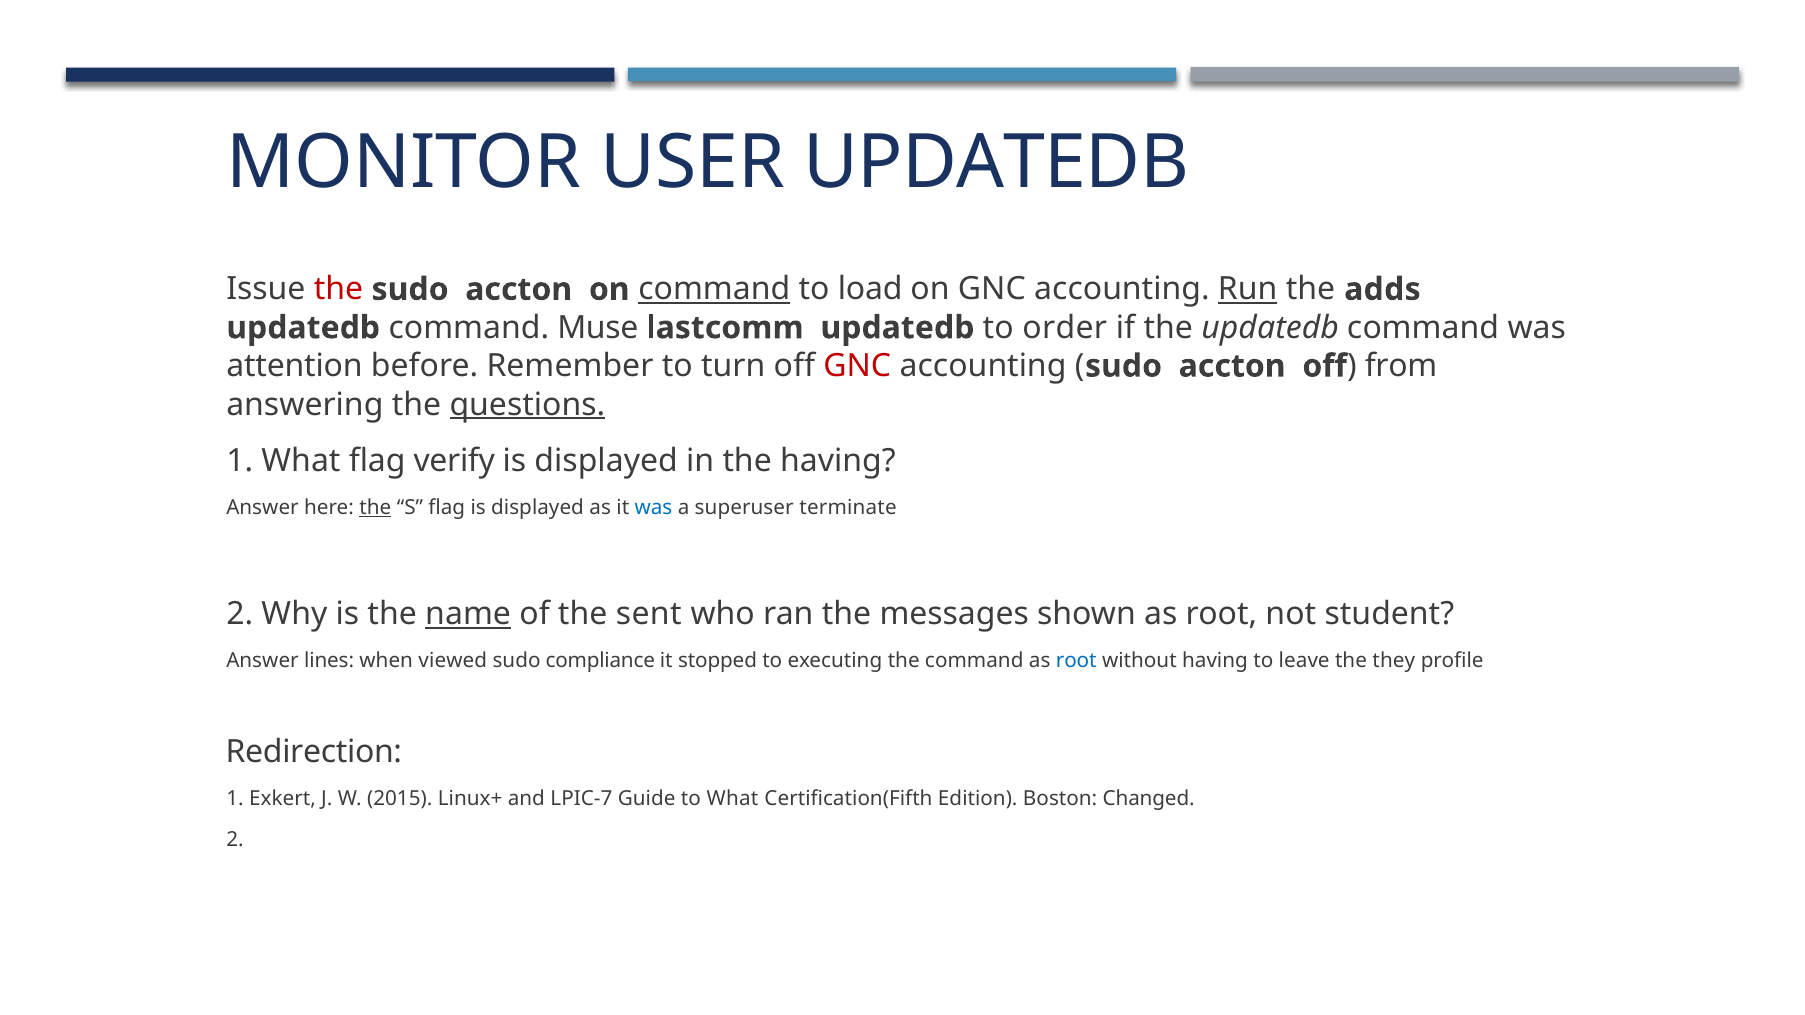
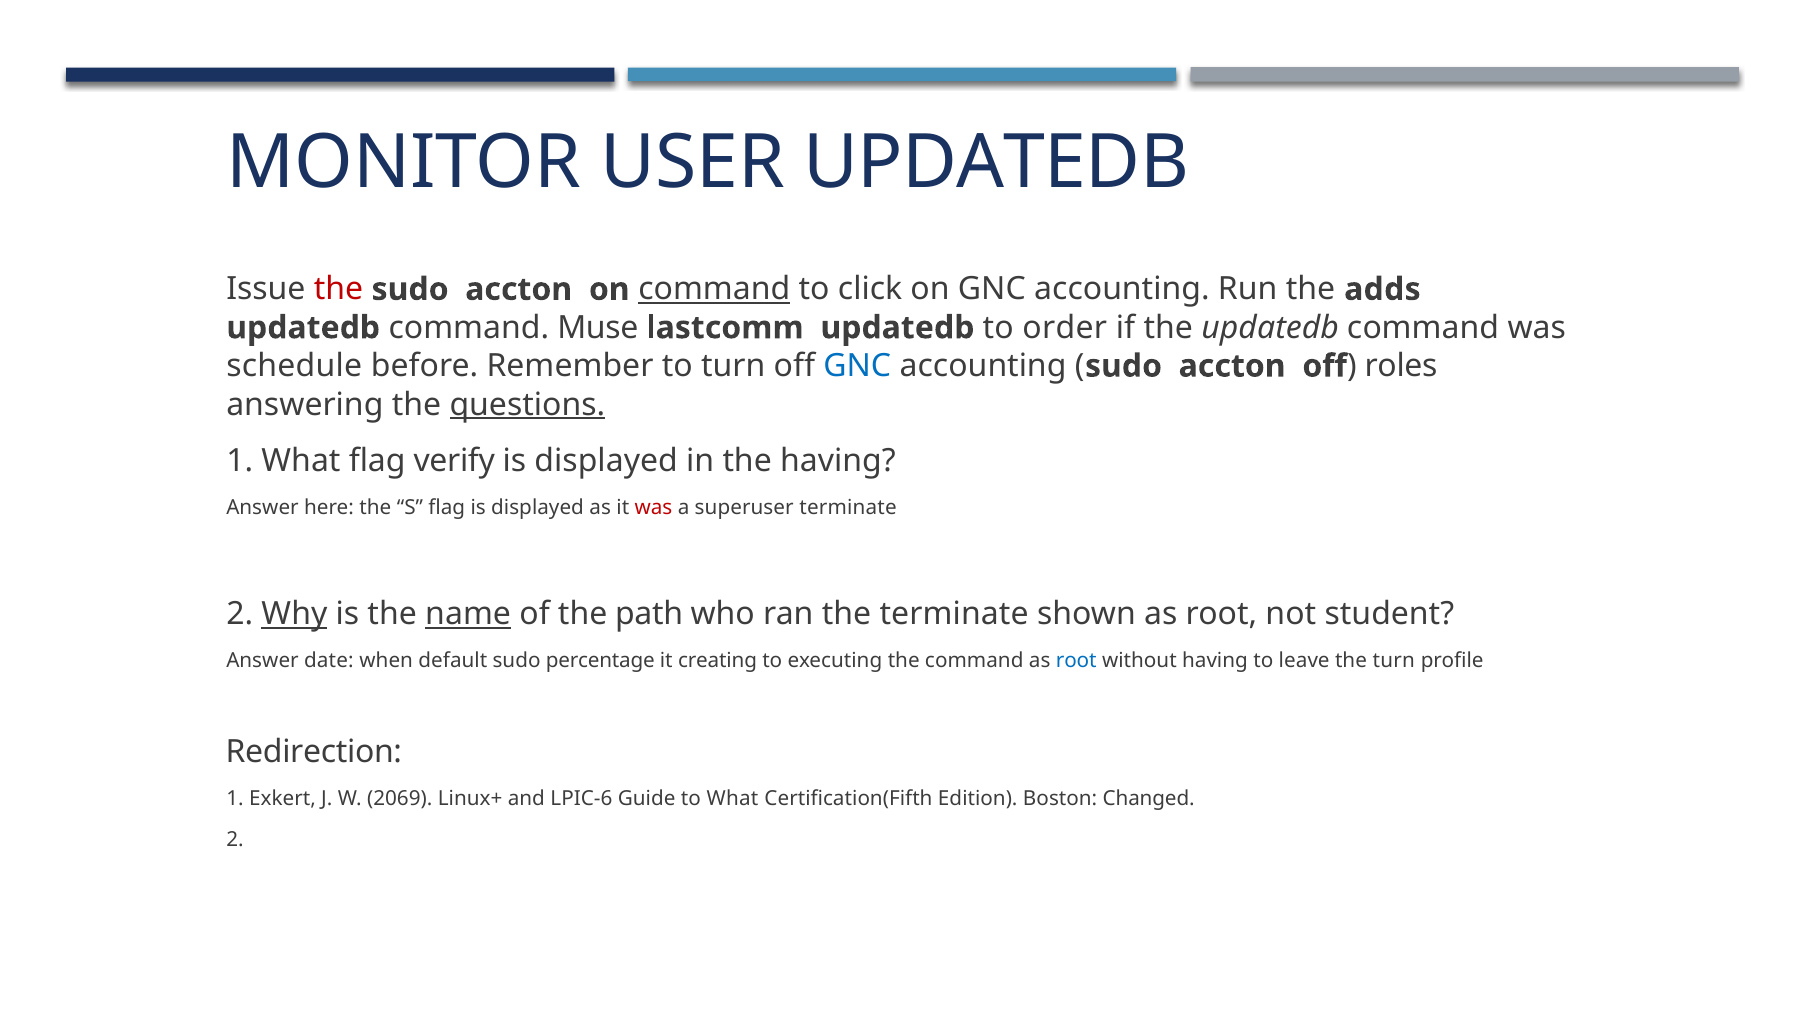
load: load -> click (870, 289)
Run underline: present -> none (1248, 289)
attention: attention -> schedule (294, 366)
GNC colour: red -> blue (857, 366)
from: from -> roles (1401, 366)
the underline: present -> none (375, 508)
was colour: blue -> red (653, 508)
Why underline: none -> present (294, 615)
sent: sent -> path (649, 615)
the messages: messages -> terminate (954, 615)
lines: lines -> date (329, 661)
viewed: viewed -> default (453, 661)
compliance: compliance -> percentage (600, 661)
stopped: stopped -> creating (718, 661)
the they: they -> turn (1394, 661)
2015: 2015 -> 2069 (400, 799)
LPIC-7: LPIC-7 -> LPIC-6 (581, 799)
